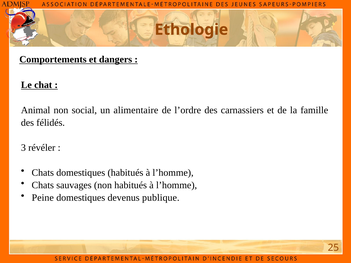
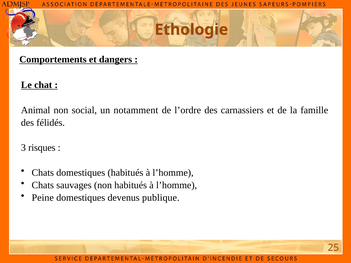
alimentaire: alimentaire -> notamment (136, 110)
révéler: révéler -> risques (42, 148)
